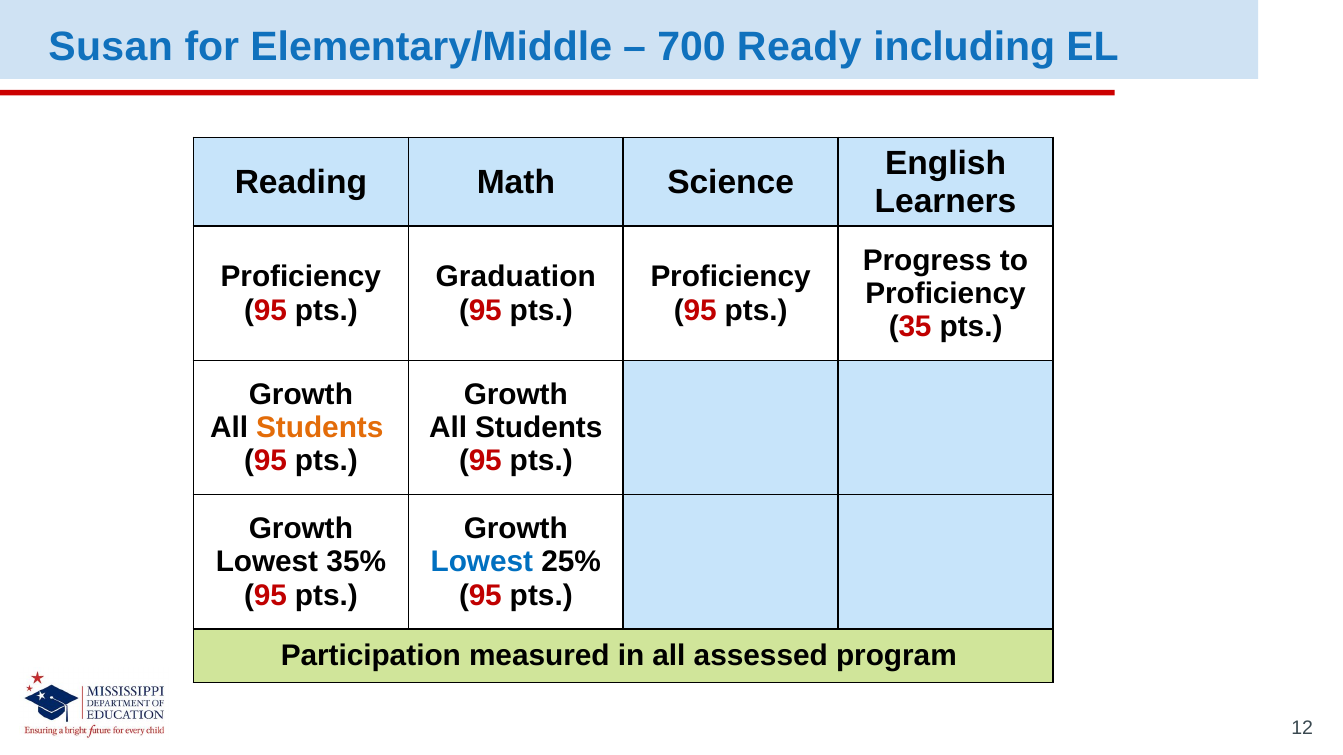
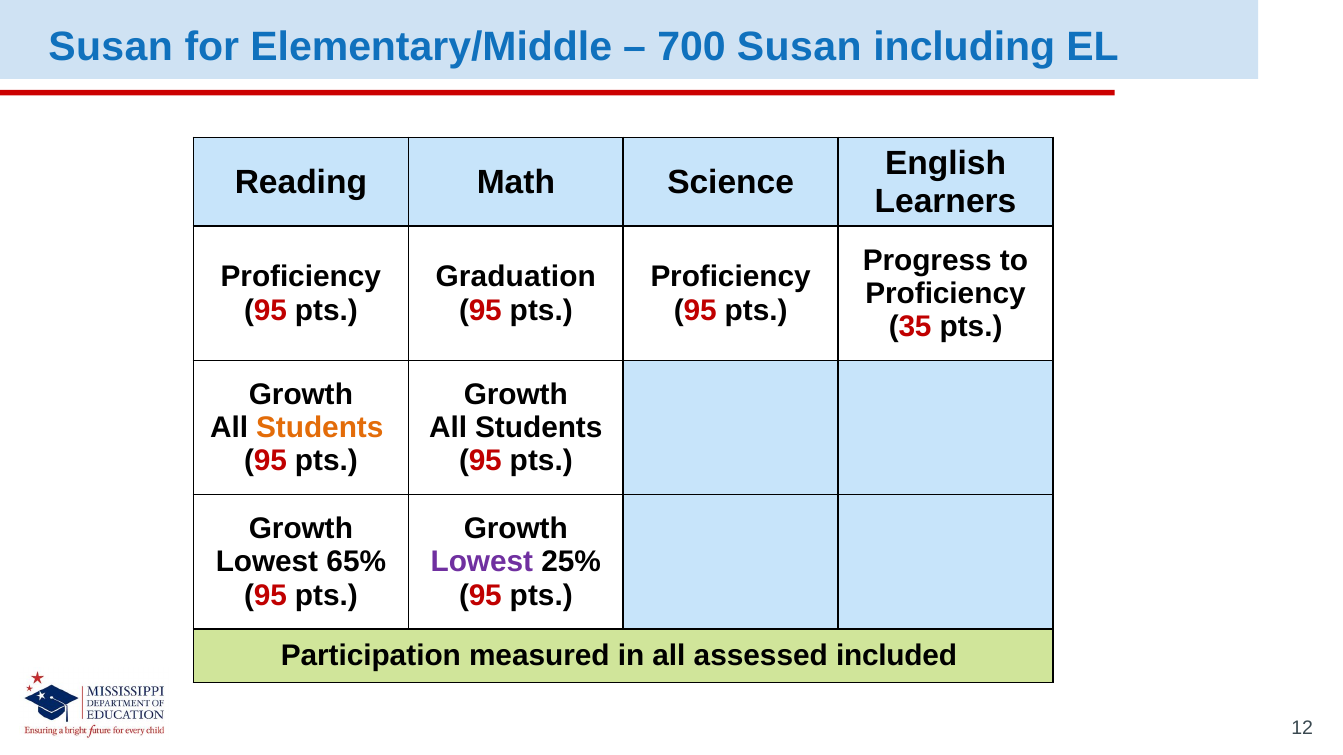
700 Ready: Ready -> Susan (799, 47)
35%: 35% -> 65% (356, 562)
Lowest colour: blue -> purple (482, 562)
program: program -> included (897, 656)
